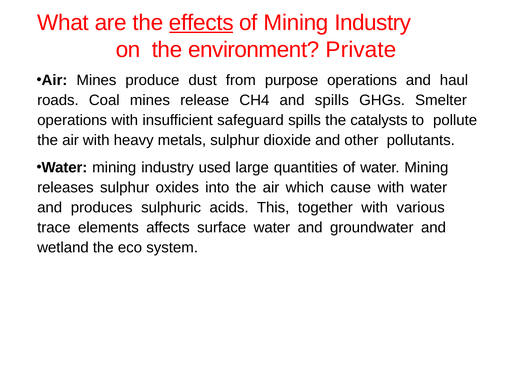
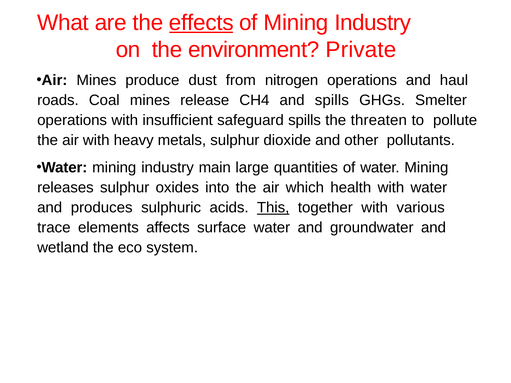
purpose: purpose -> nitrogen (292, 80)
catalysts: catalysts -> threaten (379, 120)
used: used -> main (215, 168)
cause: cause -> health (351, 188)
This underline: none -> present (273, 208)
